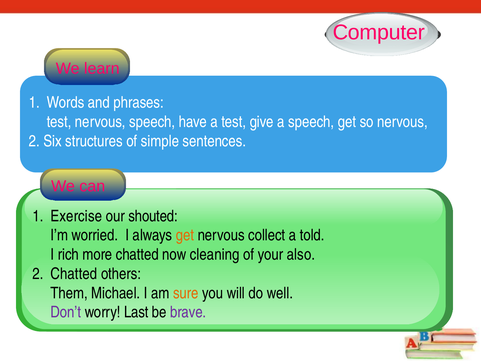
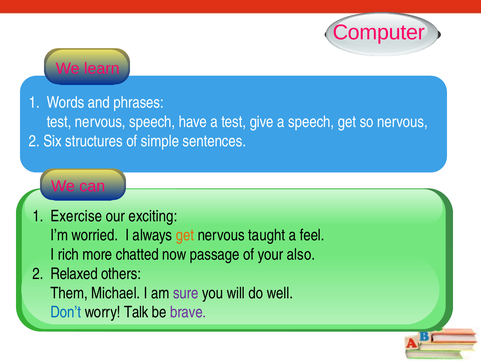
shouted: shouted -> exciting (153, 216)
collect: collect -> taught (267, 235)
told: told -> feel (312, 235)
cleaning: cleaning -> passage (215, 254)
2 Chatted: Chatted -> Relaxed (74, 274)
sure colour: orange -> purple (186, 293)
Don’t colour: purple -> blue (66, 312)
Last: Last -> Talk (136, 312)
